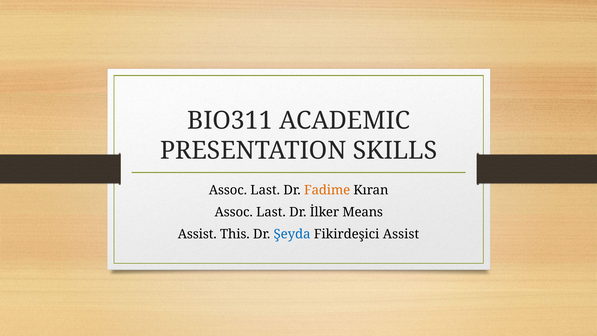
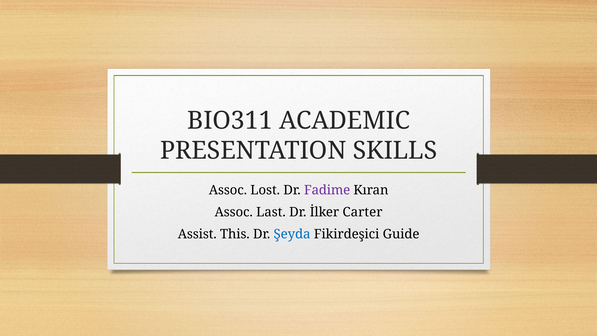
Last: Last -> Lost (265, 190)
Fadime colour: orange -> purple (327, 190)
Means: Means -> Carter (363, 212)
Fikirdeşici Assist: Assist -> Guide (401, 234)
